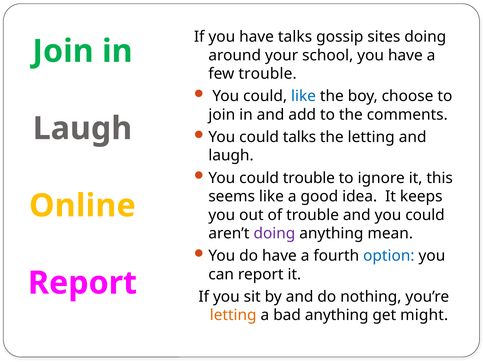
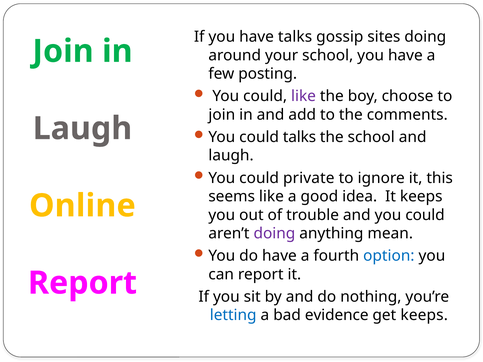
few trouble: trouble -> posting (268, 74)
like colour: blue -> purple (303, 96)
the letting: letting -> school (371, 137)
could trouble: trouble -> private (309, 178)
letting colour: orange -> blue (233, 315)
bad anything: anything -> evidence (337, 315)
get might: might -> keeps (424, 315)
